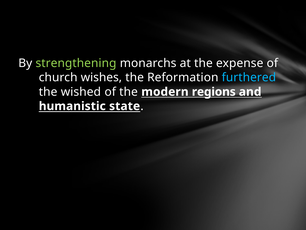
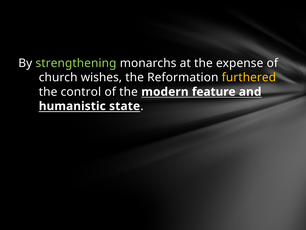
furthered colour: light blue -> yellow (249, 77)
wished: wished -> control (81, 92)
regions: regions -> feature (214, 92)
